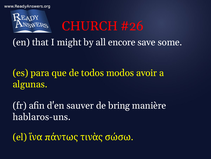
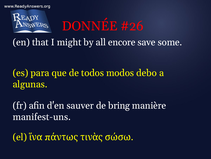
CHURCH: CHURCH -> DONNÉE (90, 26)
avoir: avoir -> debo (147, 73)
hablaros-uns: hablaros-uns -> manifest-uns (42, 116)
